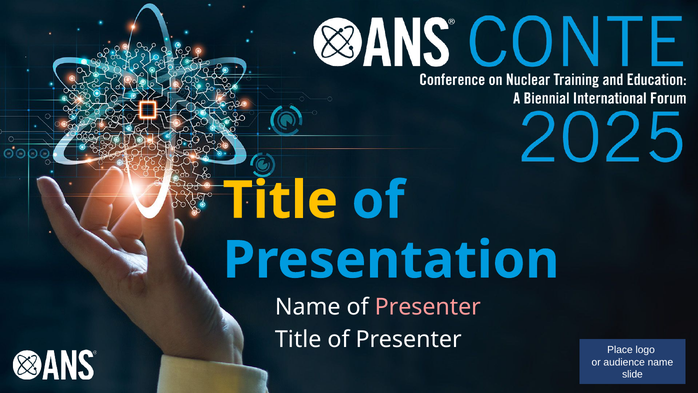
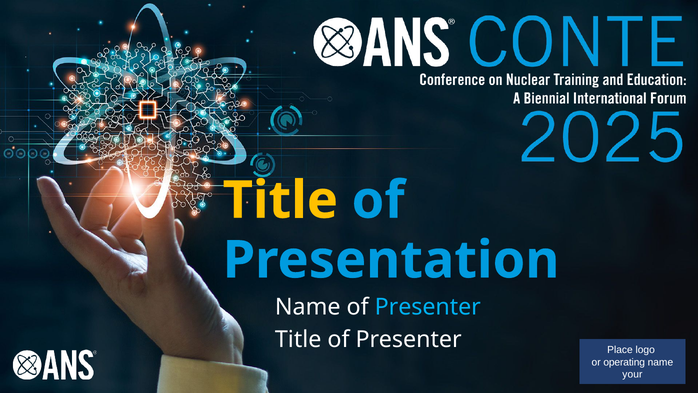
Presenter colour: pink -> light blue (428, 307)
audience: audience -> operating (624, 362)
slide: slide -> your (632, 374)
